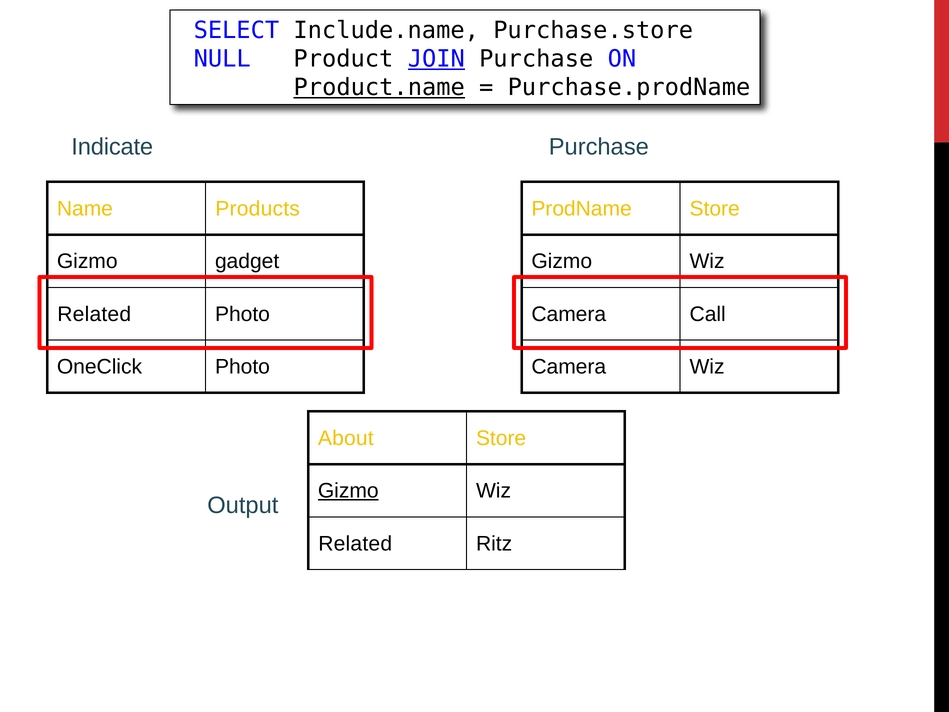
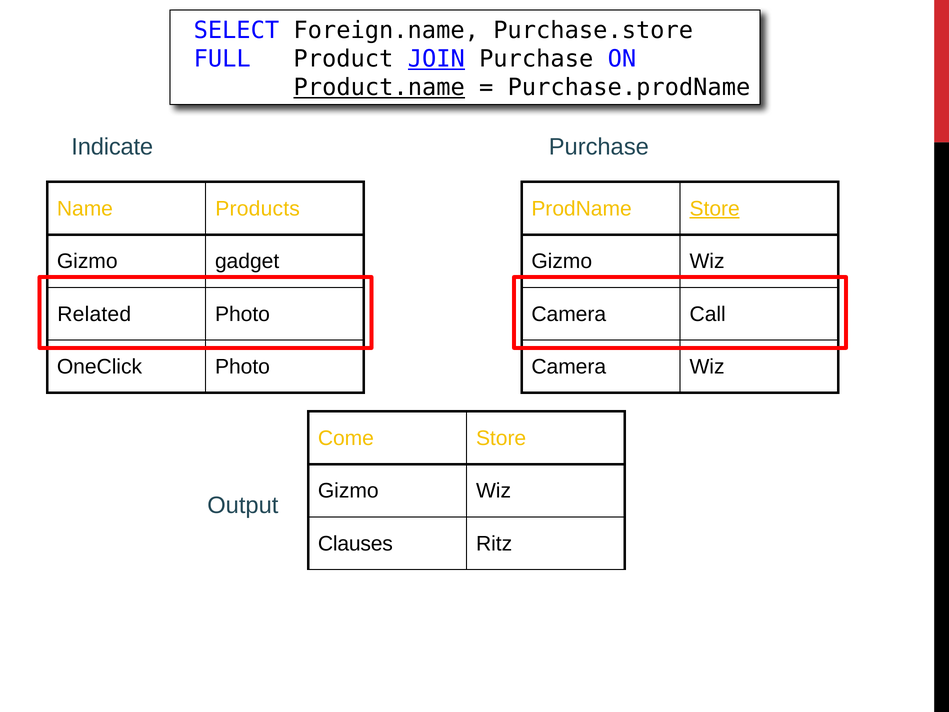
Include.name: Include.name -> Foreign.name (386, 30)
NULL: NULL -> FULL (222, 59)
Store underline: none -> present (715, 209)
About: About -> Come (346, 438)
Gizmo underline: present -> none (348, 491)
Related: Related -> Clauses (355, 543)
